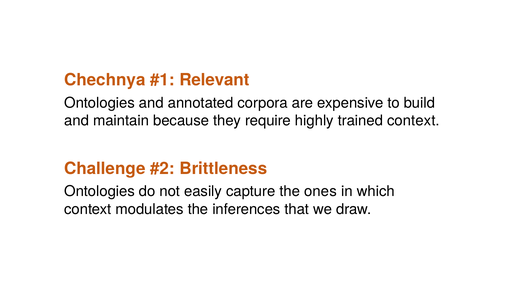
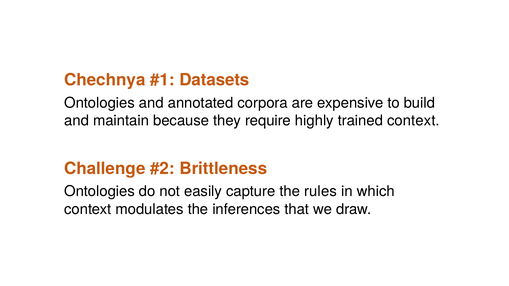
Relevant: Relevant -> Datasets (214, 80)
ones: ones -> rules (320, 192)
